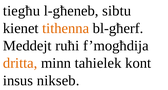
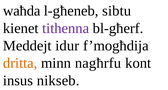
tiegħu: tiegħu -> waħda (22, 11)
tithenna colour: orange -> purple (66, 28)
ruħi: ruħi -> idur (67, 46)
tahielek: tahielek -> nagħrfu (98, 63)
